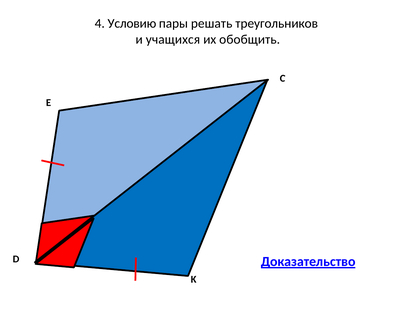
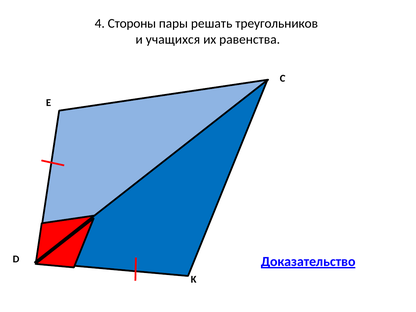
Условию: Условию -> Стороны (132, 23)
обобщить: обобщить -> равенства (250, 39)
